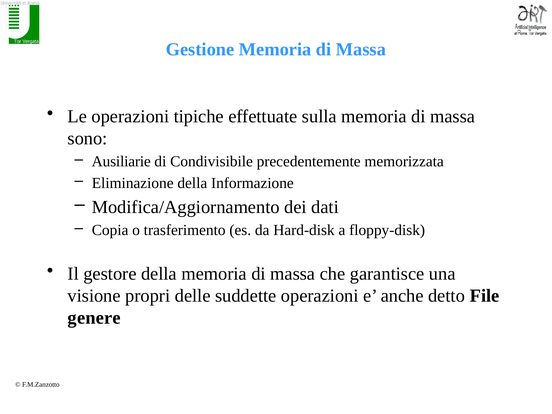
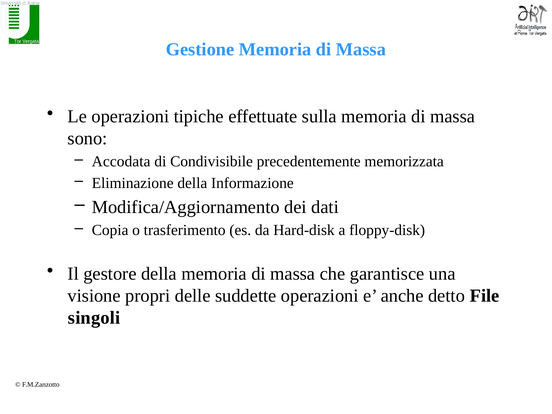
Ausiliarie: Ausiliarie -> Accodata (121, 161)
genere: genere -> singoli (94, 318)
